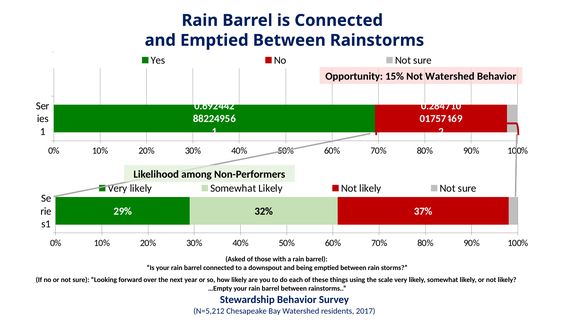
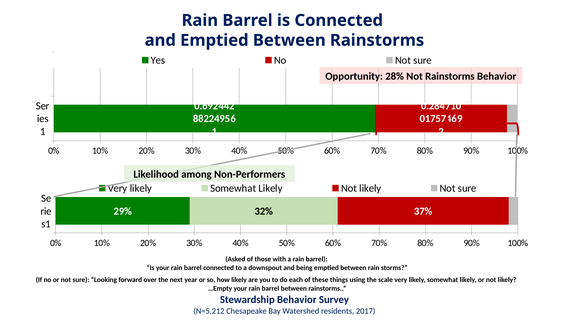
15%: 15% -> 28% (395, 76)
Not Watershed: Watershed -> Rainstorms (450, 76)
